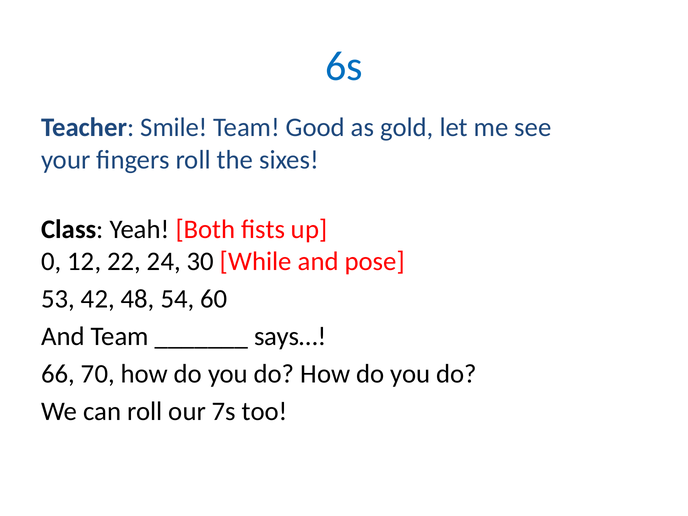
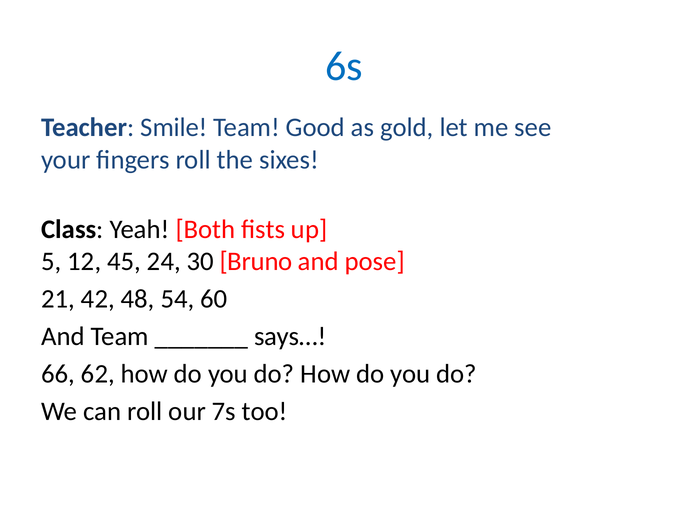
0: 0 -> 5 (51, 262)
22: 22 -> 45 (124, 262)
While: While -> Bruno (256, 262)
53: 53 -> 21 (58, 299)
70: 70 -> 62 (98, 374)
